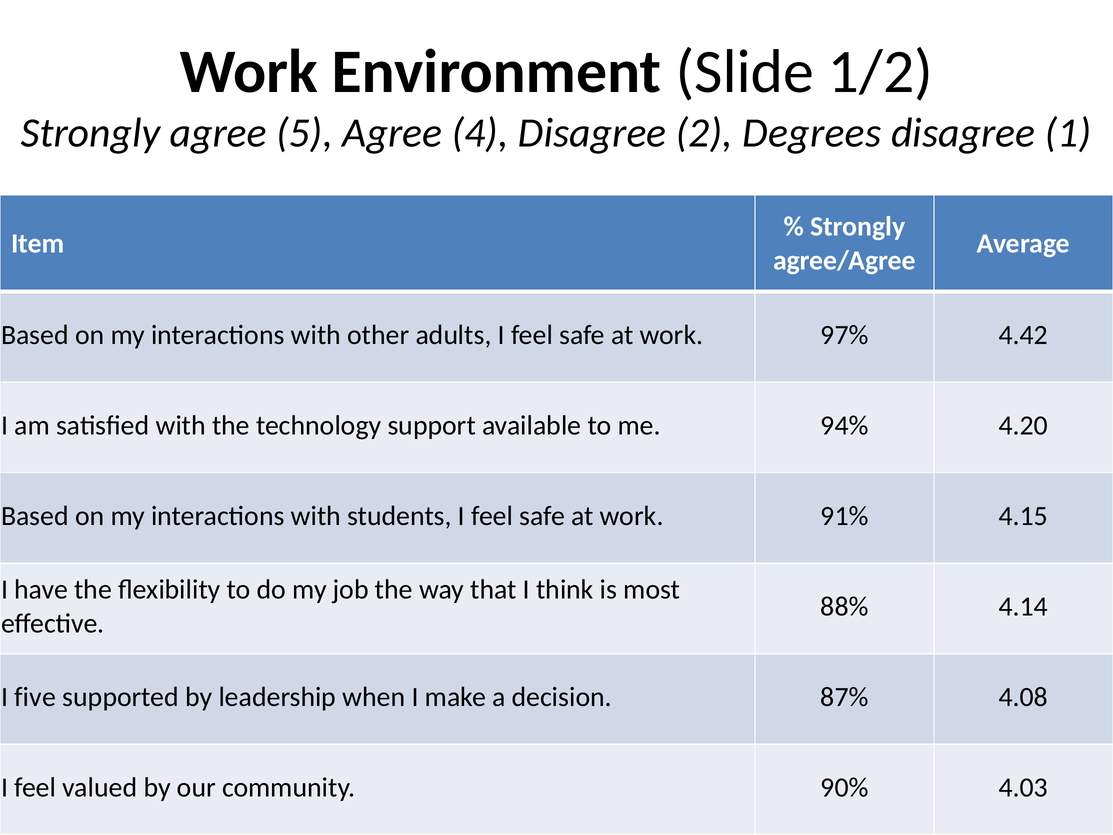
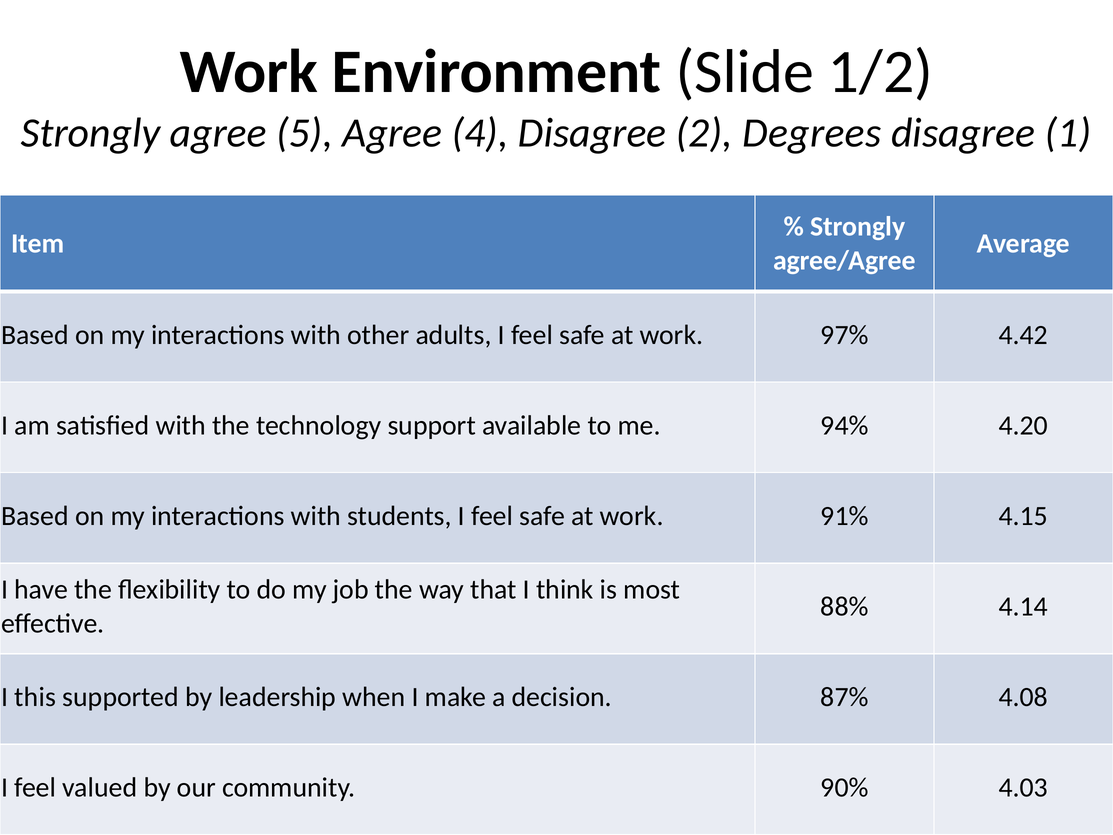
five: five -> this (35, 697)
